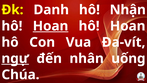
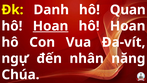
Nhận: Nhận -> Quan (128, 10)
ngự underline: present -> none (15, 58)
uống: uống -> năng (128, 58)
